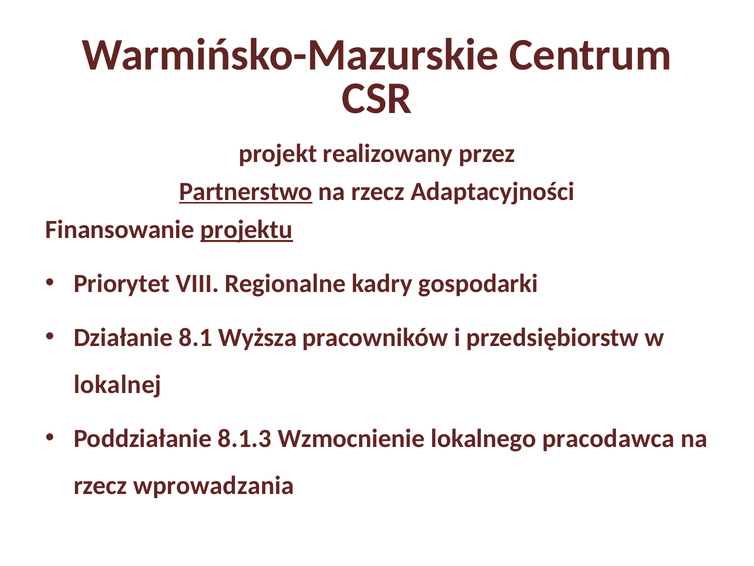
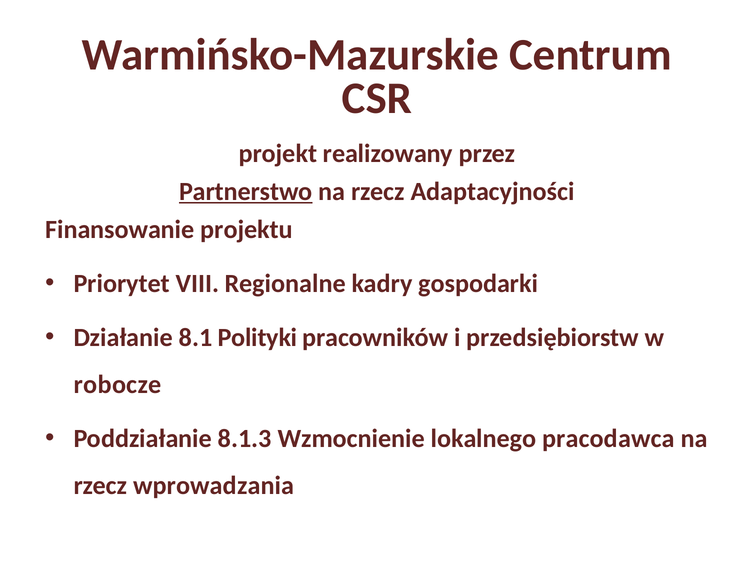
projektu underline: present -> none (247, 229)
Wyższa: Wyższa -> Polityki (258, 337)
lokalnej: lokalnej -> robocze (118, 384)
